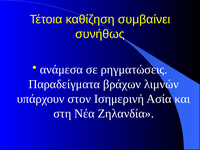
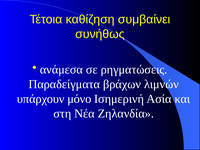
στον: στον -> μόνο (79, 99)
